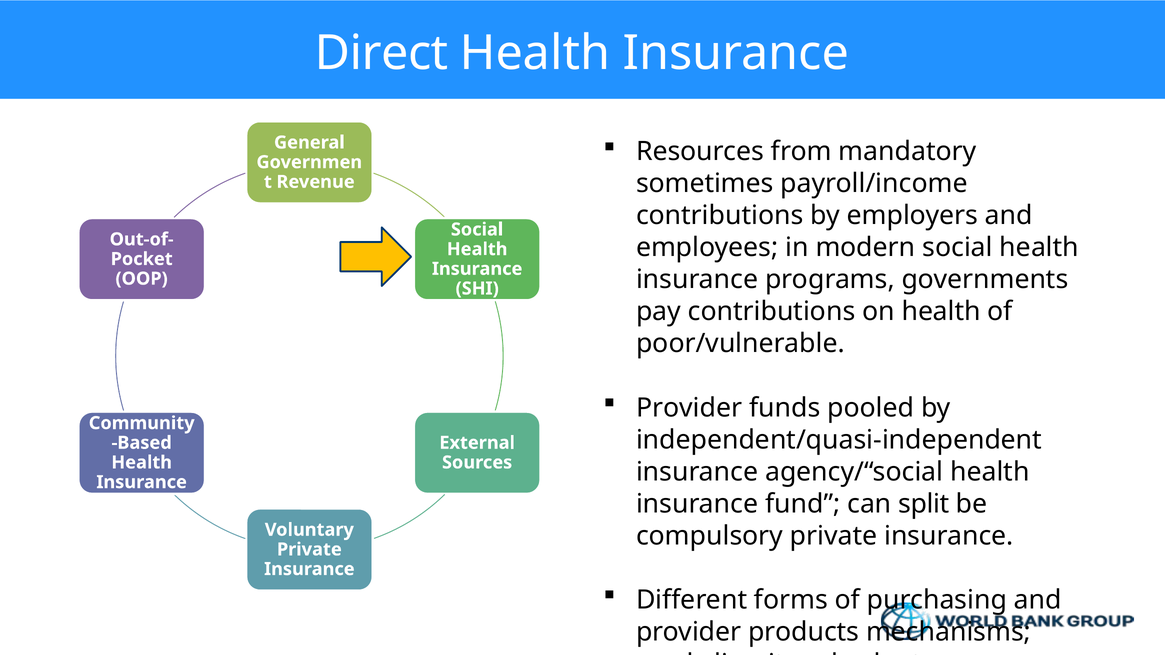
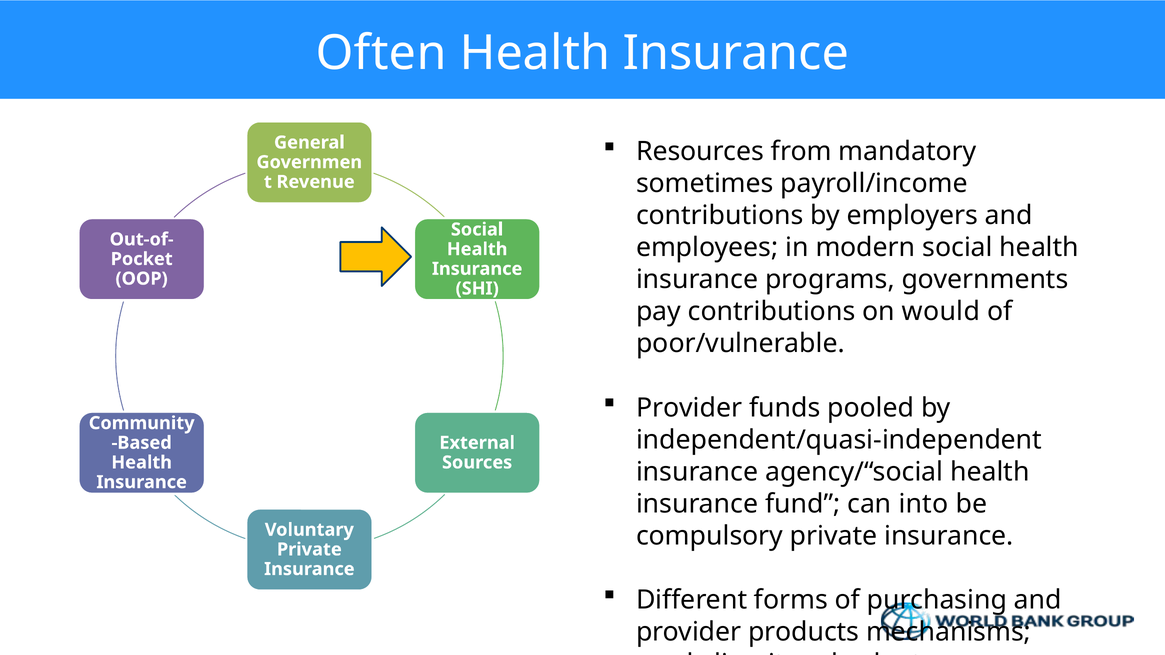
Direct: Direct -> Often (381, 53)
on health: health -> would (941, 312)
split: split -> into (924, 504)
